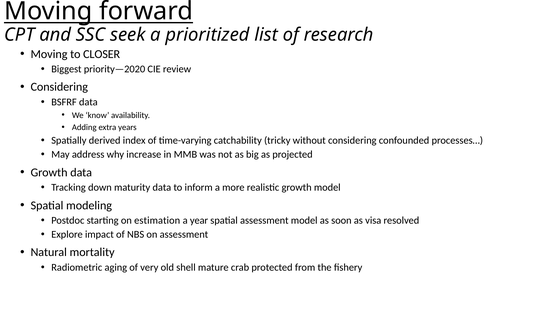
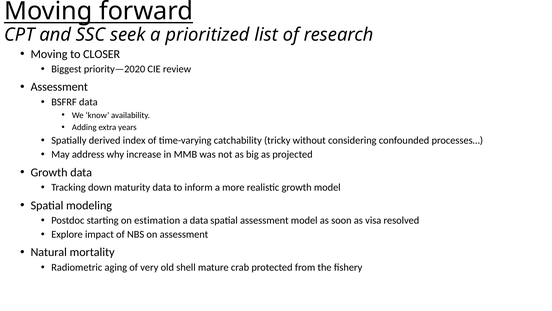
Considering: Considering -> Assessment (59, 87)
a year: year -> data (199, 220)
